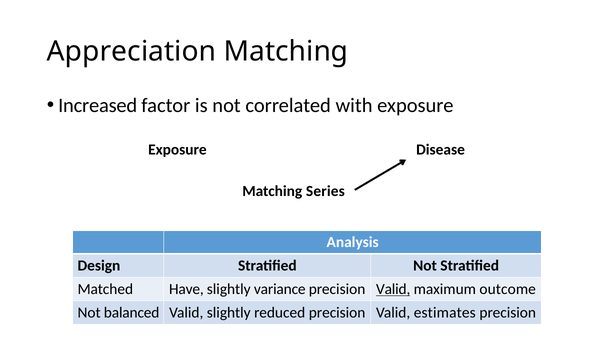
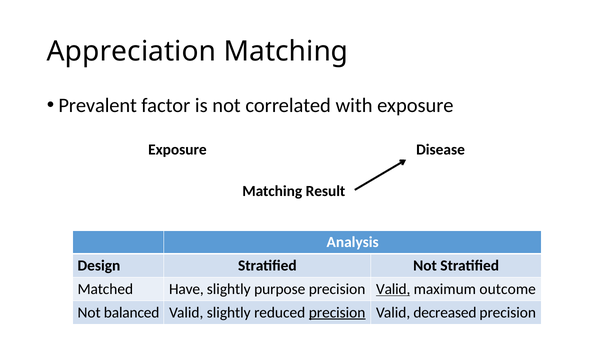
Increased: Increased -> Prevalent (98, 105)
Series: Series -> Result (325, 191)
variance: variance -> purpose (280, 289)
precision underline: none -> present (337, 312)
estimates: estimates -> decreased (445, 312)
